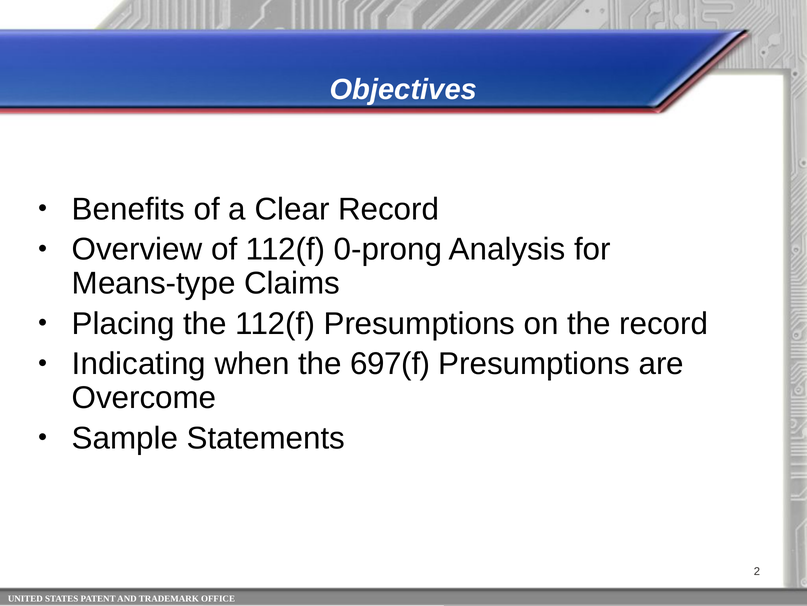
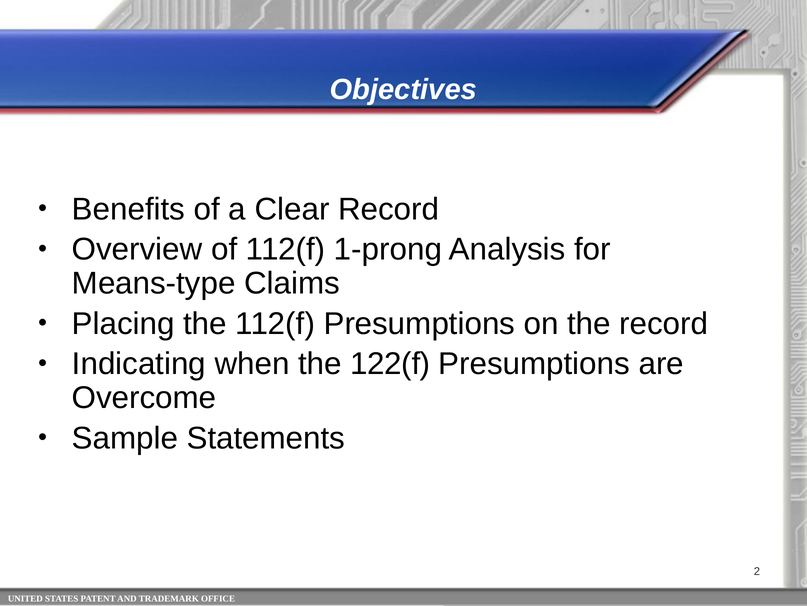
0-prong: 0-prong -> 1-prong (388, 249)
697(f: 697(f -> 122(f (390, 364)
